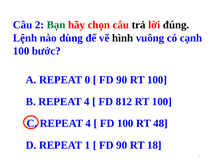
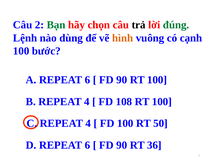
đúng colour: black -> green (176, 25)
hình colour: black -> orange (123, 38)
A REPEAT 0: 0 -> 6 (87, 80)
812: 812 -> 108 (124, 101)
48: 48 -> 50 (161, 123)
D REPEAT 1: 1 -> 6 (87, 145)
18: 18 -> 36 (154, 145)
